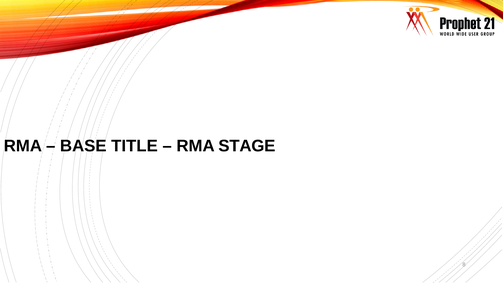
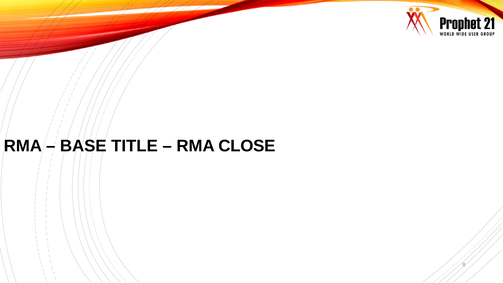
STAGE: STAGE -> CLOSE (247, 146)
